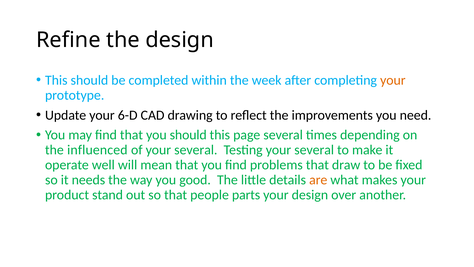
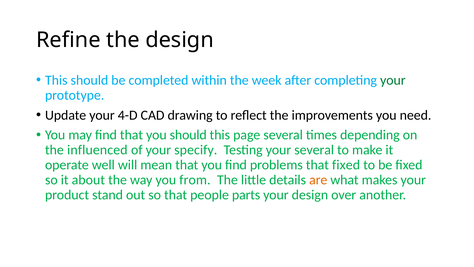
your colour: orange -> green (393, 80)
6-D: 6-D -> 4-D (128, 115)
of your several: several -> specify (196, 150)
that draw: draw -> fixed (346, 165)
needs: needs -> about (88, 180)
good: good -> from (195, 180)
